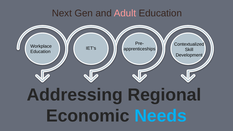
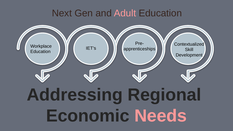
Needs colour: light blue -> pink (161, 116)
